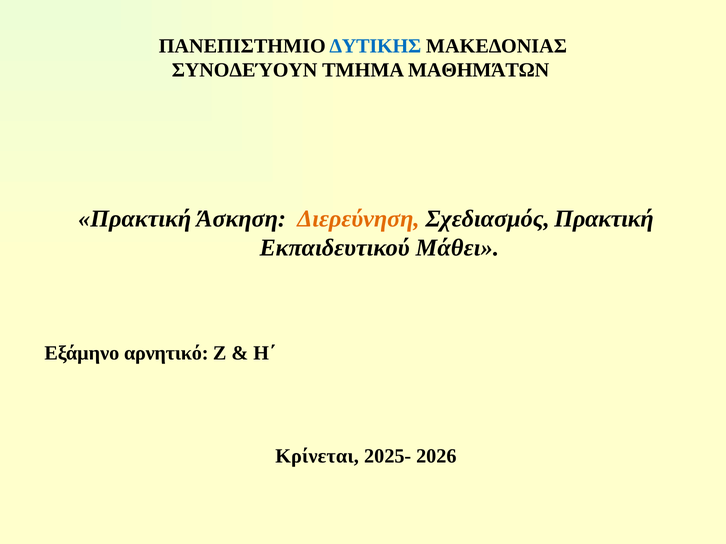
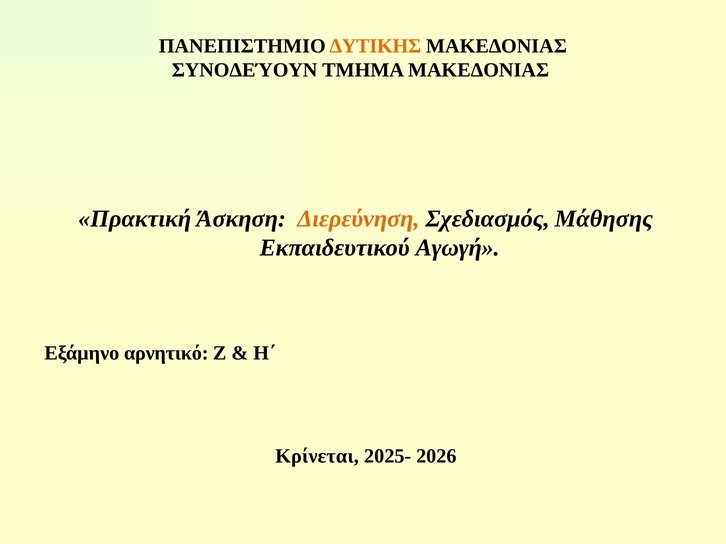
ΔΥΤΙΚΗΣ colour: blue -> orange (375, 46)
ΤΜΗΜΑ ΜΑΘΗΜΆΤΩΝ: ΜΑΘΗΜΆΤΩΝ -> ΜΑΚΕΔΟΝΙΑΣ (479, 70)
Σχεδιασμός Πρακτική: Πρακτική -> Μάθησης (604, 219)
Μάθει: Μάθει -> Αγωγή (458, 248)
